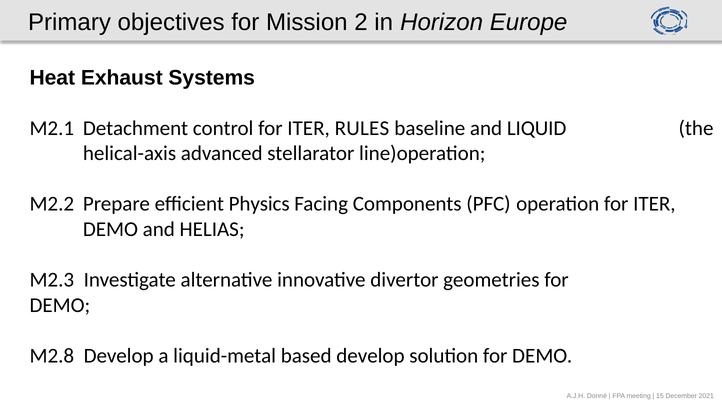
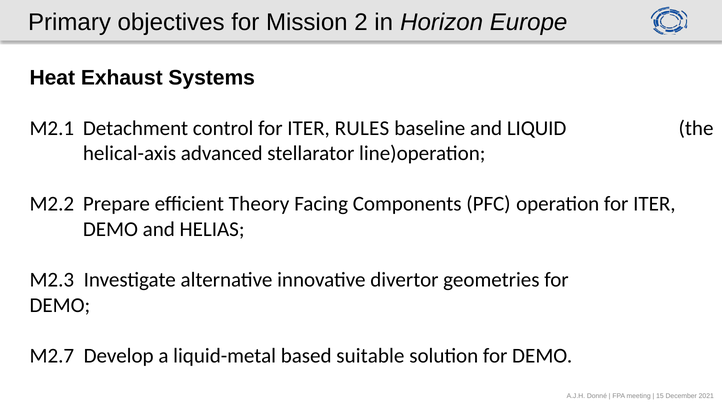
Physics: Physics -> Theory (259, 204)
M2.8: M2.8 -> M2.7 (52, 356)
based develop: develop -> suitable (370, 356)
